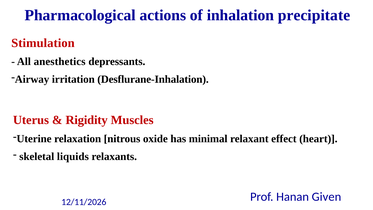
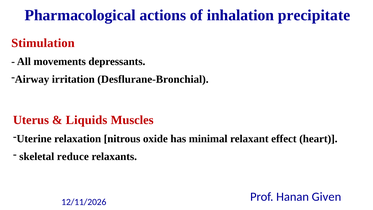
anesthetics: anesthetics -> movements (60, 61)
Desflurane-Inhalation: Desflurane-Inhalation -> Desflurane-Bronchial (153, 79)
Rigidity: Rigidity -> Liquids (86, 120)
liquids: liquids -> reduce (73, 156)
